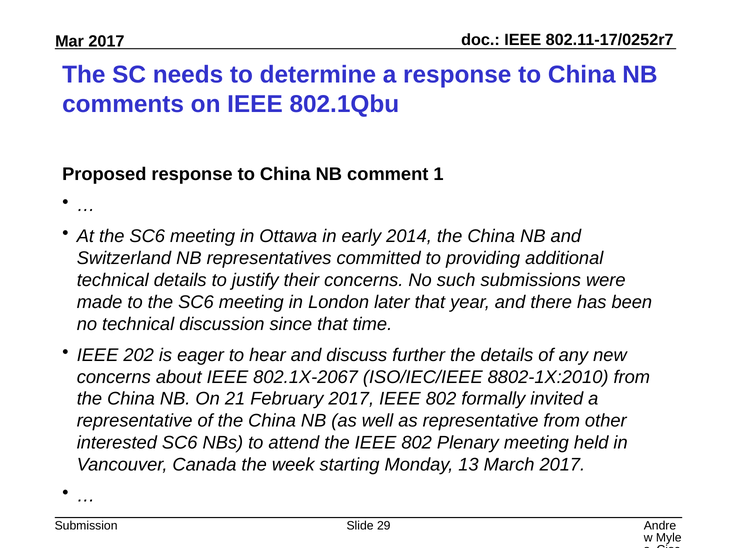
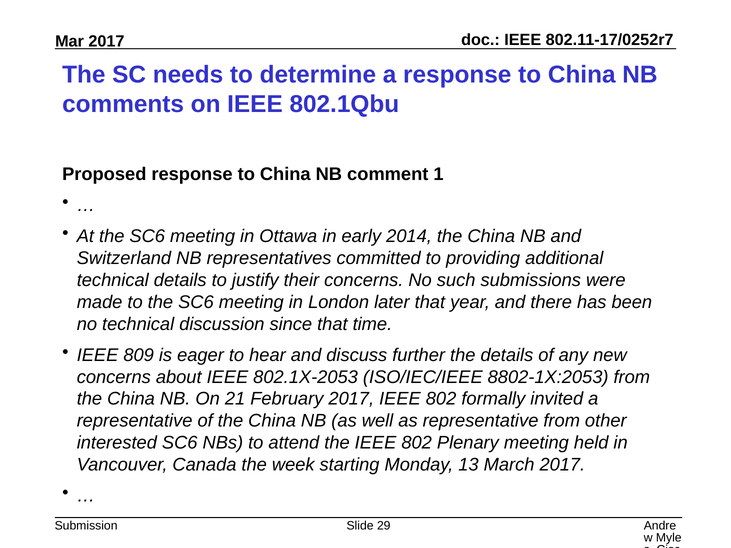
202: 202 -> 809 (139, 355)
802.1X-2067: 802.1X-2067 -> 802.1X-2053 (306, 377)
8802-1X:2010: 8802-1X:2010 -> 8802-1X:2053 (548, 377)
